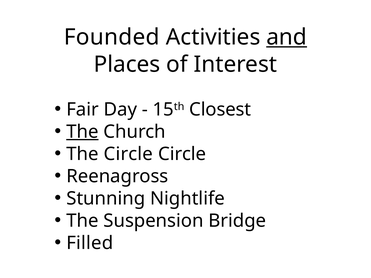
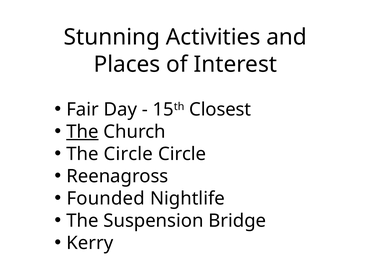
Founded: Founded -> Stunning (112, 37)
and underline: present -> none (287, 37)
Stunning: Stunning -> Founded (106, 199)
Filled: Filled -> Kerry (90, 243)
